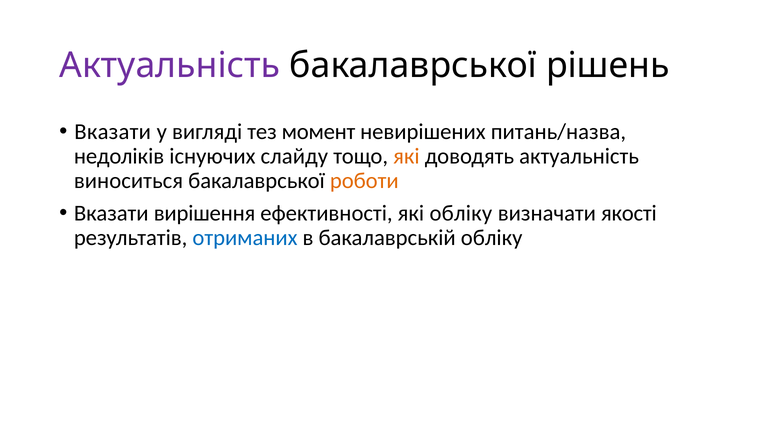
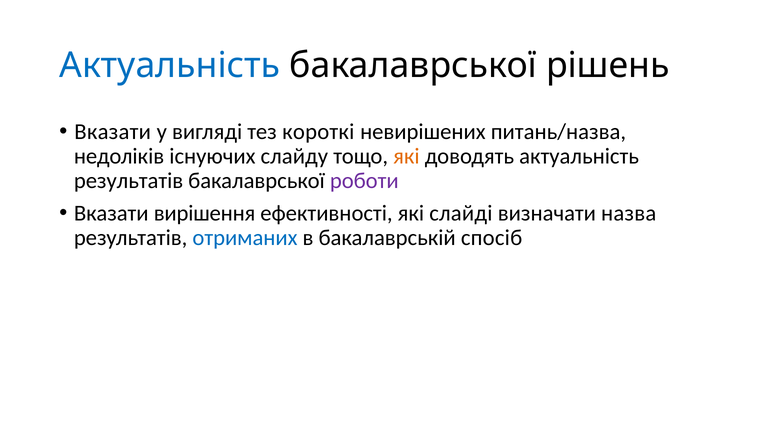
Актуальність colour: purple -> blue (170, 65)
момент: момент -> короткі (318, 132)
виноситься: виноситься -> результатів (129, 181)
роботи colour: orange -> purple (364, 181)
які обліку: обліку -> слайді (461, 213)
якості: якості -> назва (629, 213)
бакалаврській обліку: обліку -> спосіб (492, 238)
